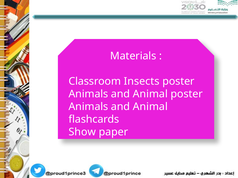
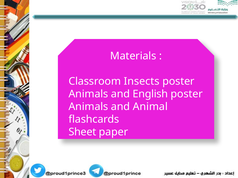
Animal: Animal -> English (150, 94)
Show: Show -> Sheet (82, 132)
